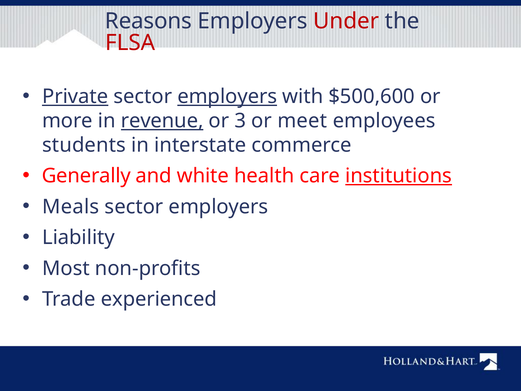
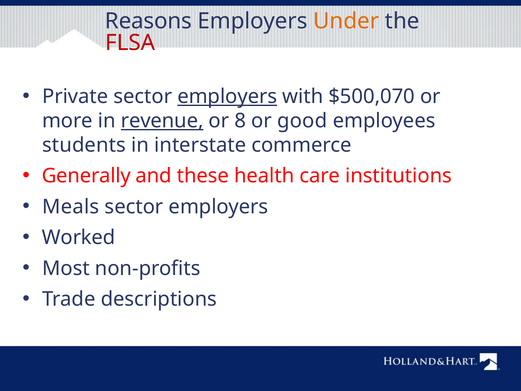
Under colour: red -> orange (346, 21)
Private underline: present -> none (75, 97)
$500,600: $500,600 -> $500,070 (372, 97)
3: 3 -> 8 (240, 121)
meet: meet -> good (302, 121)
white: white -> these (203, 176)
institutions underline: present -> none (399, 176)
Liability: Liability -> Worked (79, 237)
experienced: experienced -> descriptions (159, 299)
